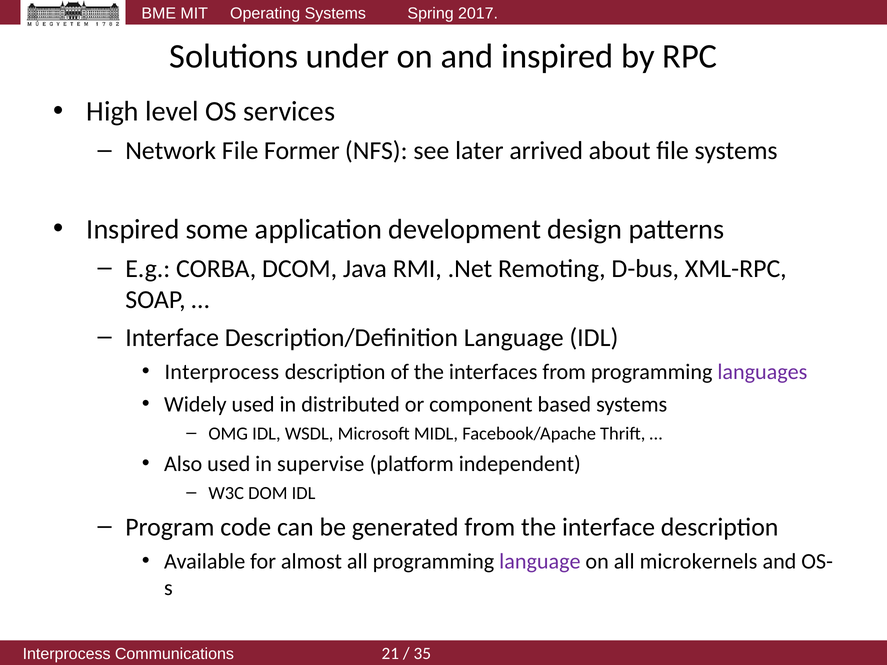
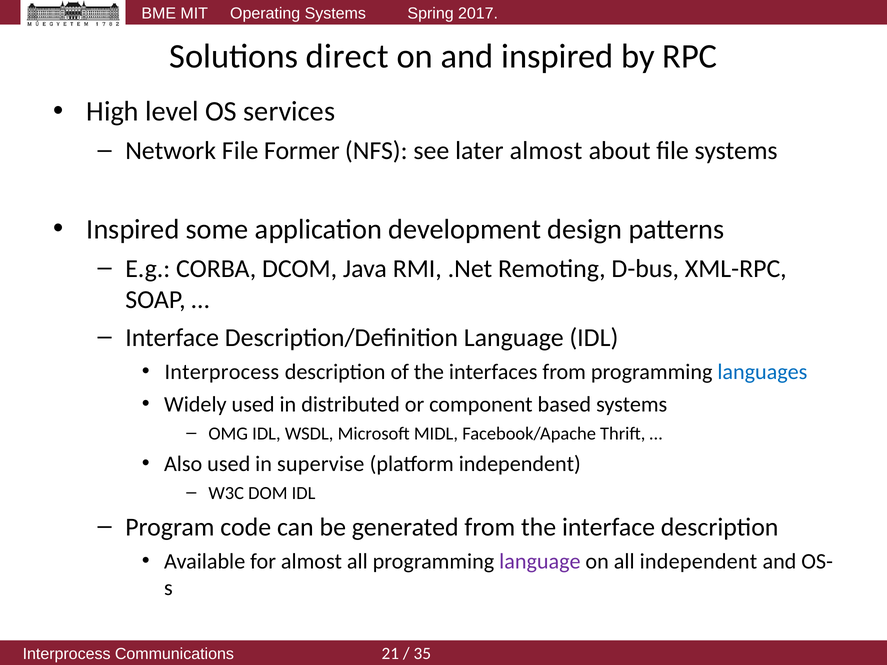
under: under -> direct (347, 56)
later arrived: arrived -> almost (546, 151)
languages colour: purple -> blue (762, 372)
all microkernels: microkernels -> independent (698, 562)
